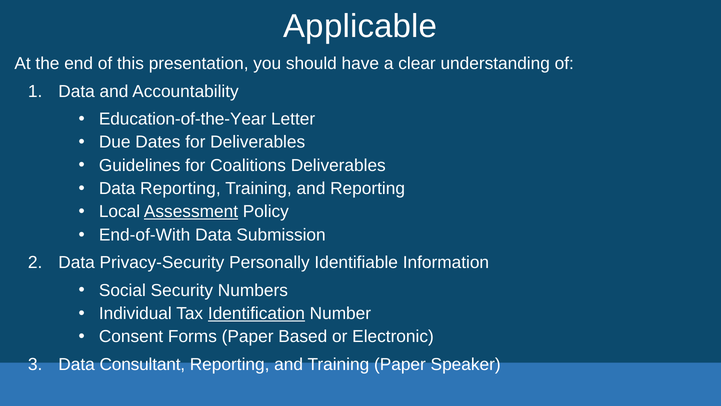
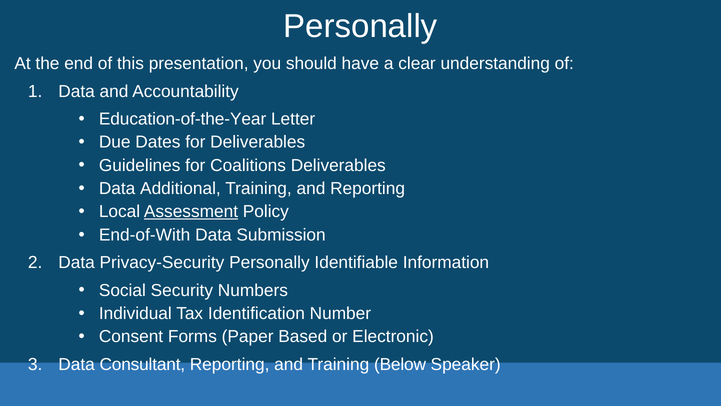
Applicable: Applicable -> Personally (360, 26)
Data Reporting: Reporting -> Additional (180, 188)
Identification underline: present -> none (256, 313)
Training Paper: Paper -> Below (400, 364)
